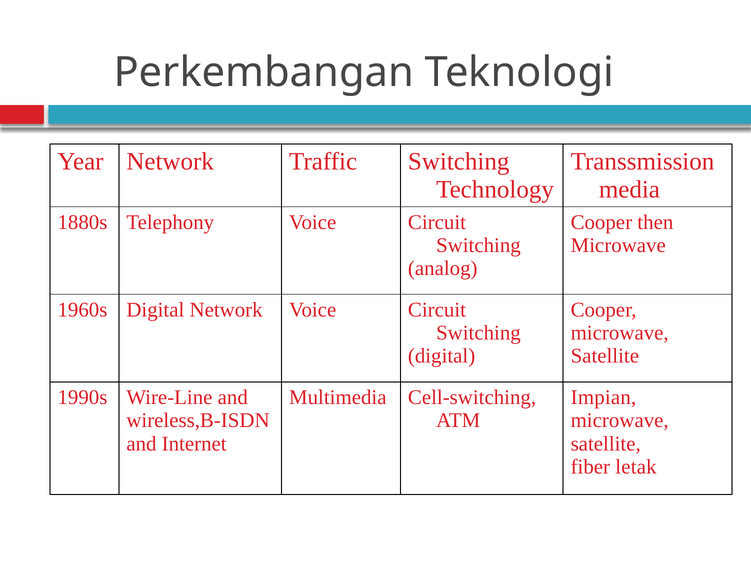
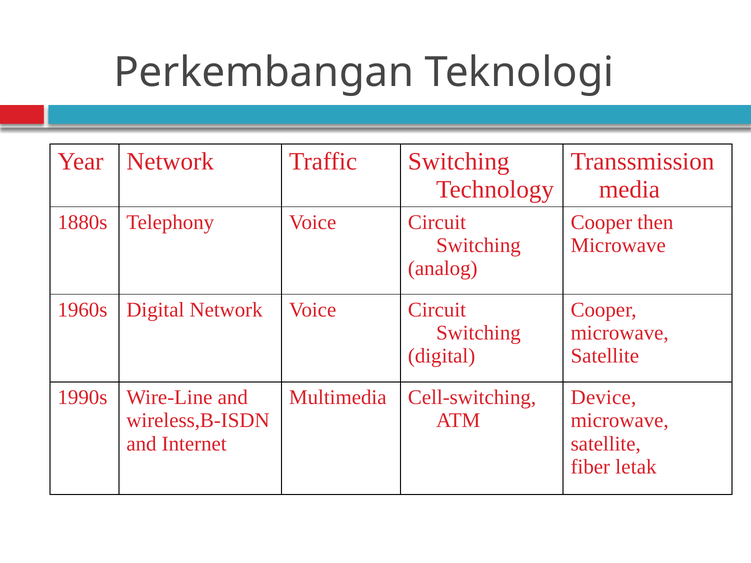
Impian: Impian -> Device (603, 398)
